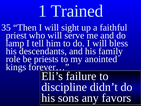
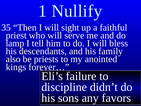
Trained: Trained -> Nullify (77, 11)
role: role -> also (13, 59)
